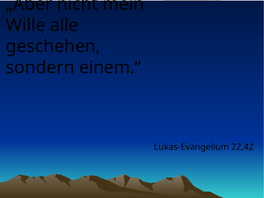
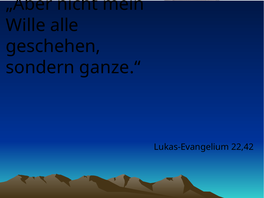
einem.“: einem.“ -> ganze.“ (110, 68)
